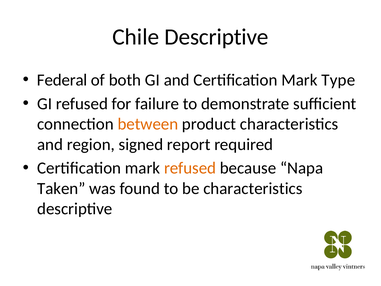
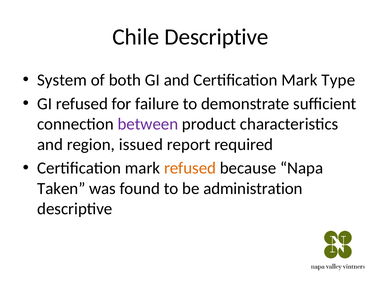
Federal: Federal -> System (62, 80)
between colour: orange -> purple (148, 124)
signed: signed -> issued (141, 144)
be characteristics: characteristics -> administration (253, 188)
